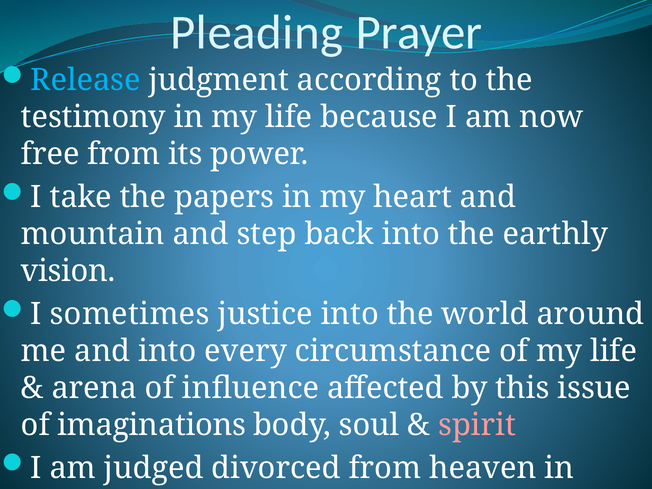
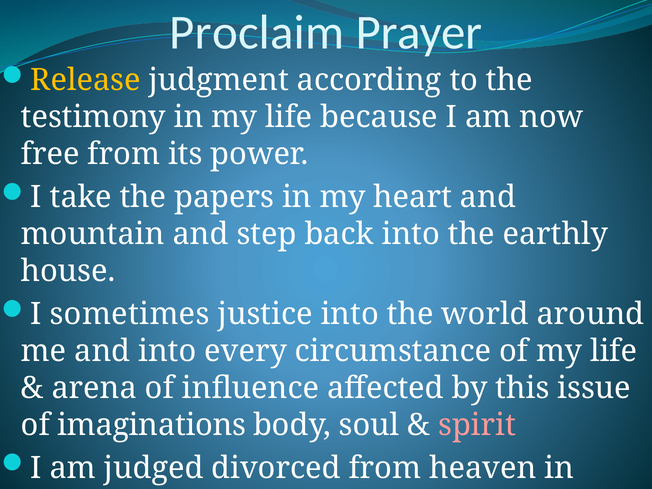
Pleading: Pleading -> Proclaim (257, 33)
Release colour: light blue -> yellow (86, 80)
vision: vision -> house (68, 271)
